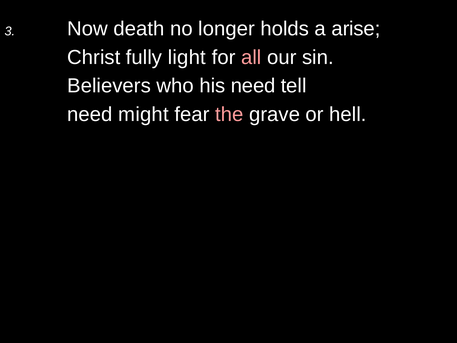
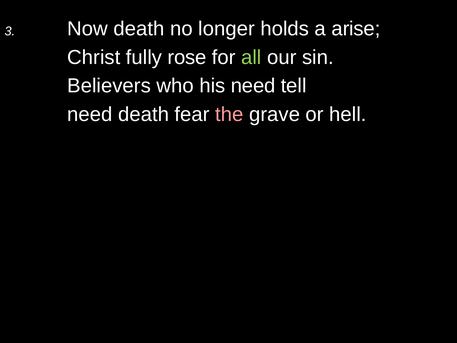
light: light -> rose (187, 57)
all colour: pink -> light green (251, 57)
need might: might -> death (144, 114)
